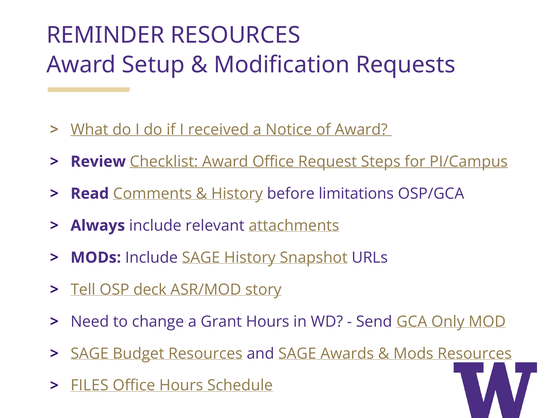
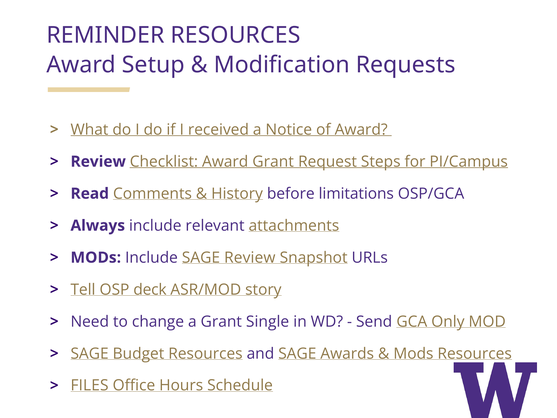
Award Office: Office -> Grant (273, 162)
SAGE History: History -> Review (250, 257)
Grant Hours: Hours -> Single (268, 321)
